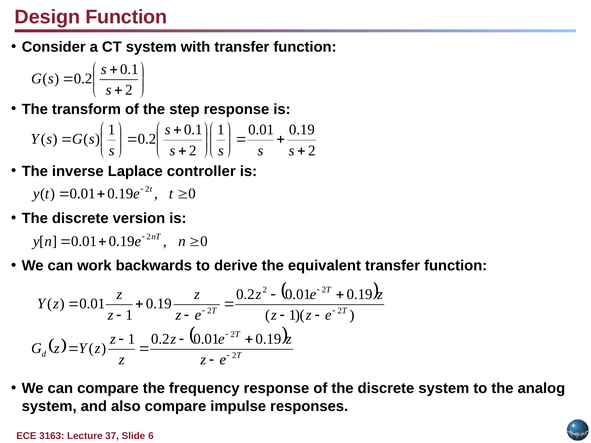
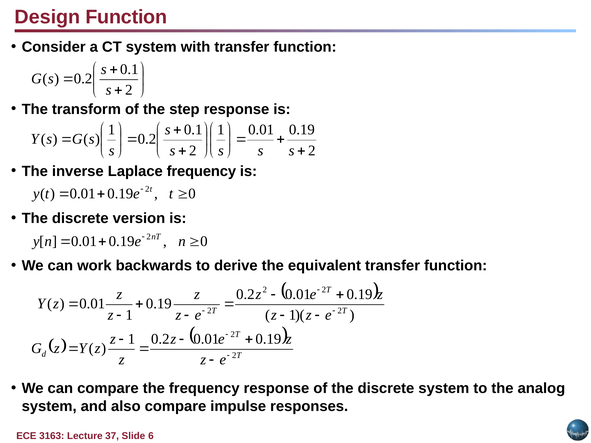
Laplace controller: controller -> frequency (201, 171)
